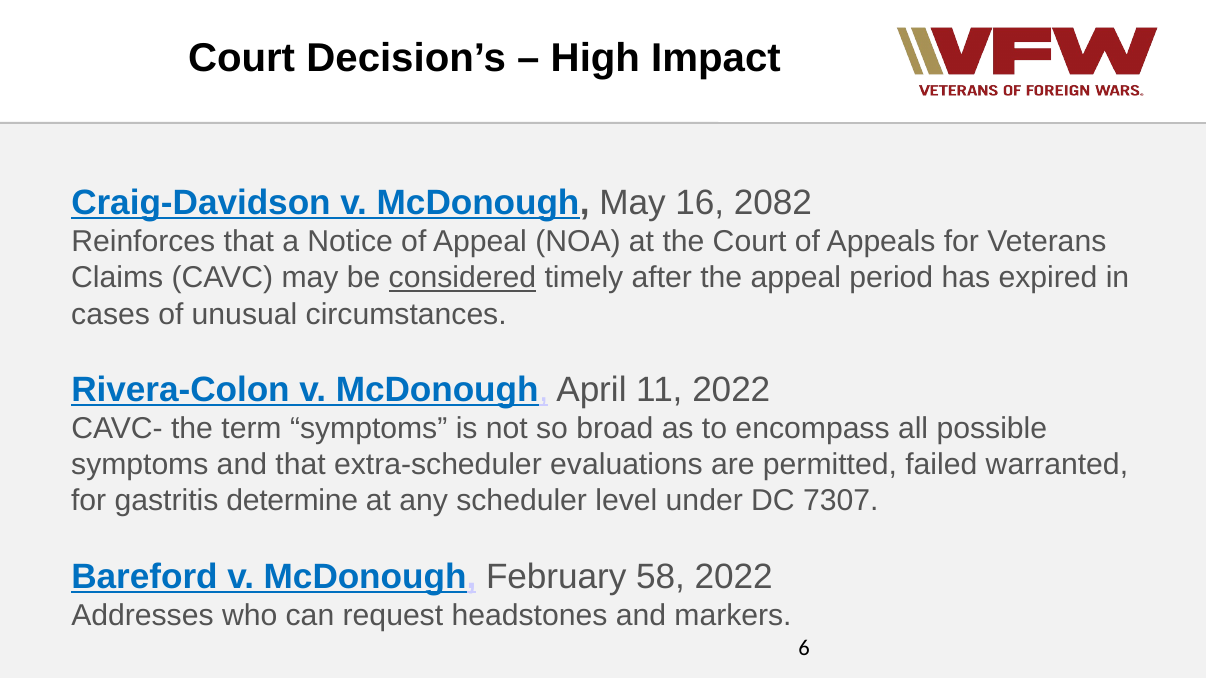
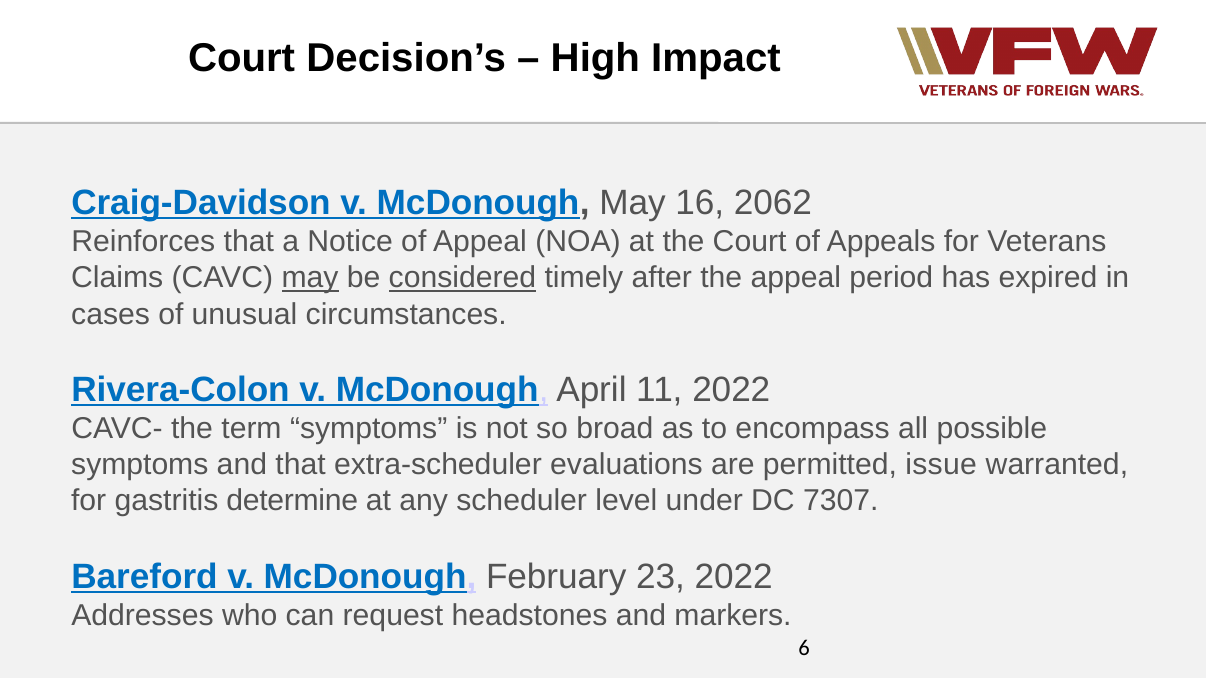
2082: 2082 -> 2062 (773, 203)
may underline: none -> present (310, 278)
failed: failed -> issue (941, 465)
58: 58 -> 23 (661, 577)
